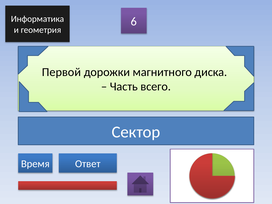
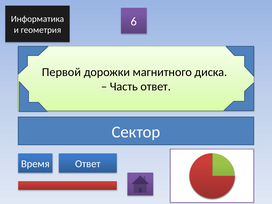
Часть всего: всего -> ответ (156, 87)
